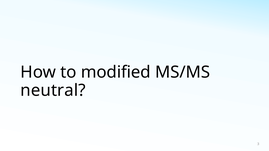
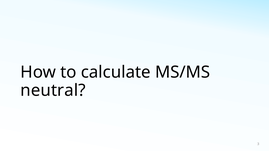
modified: modified -> calculate (116, 72)
